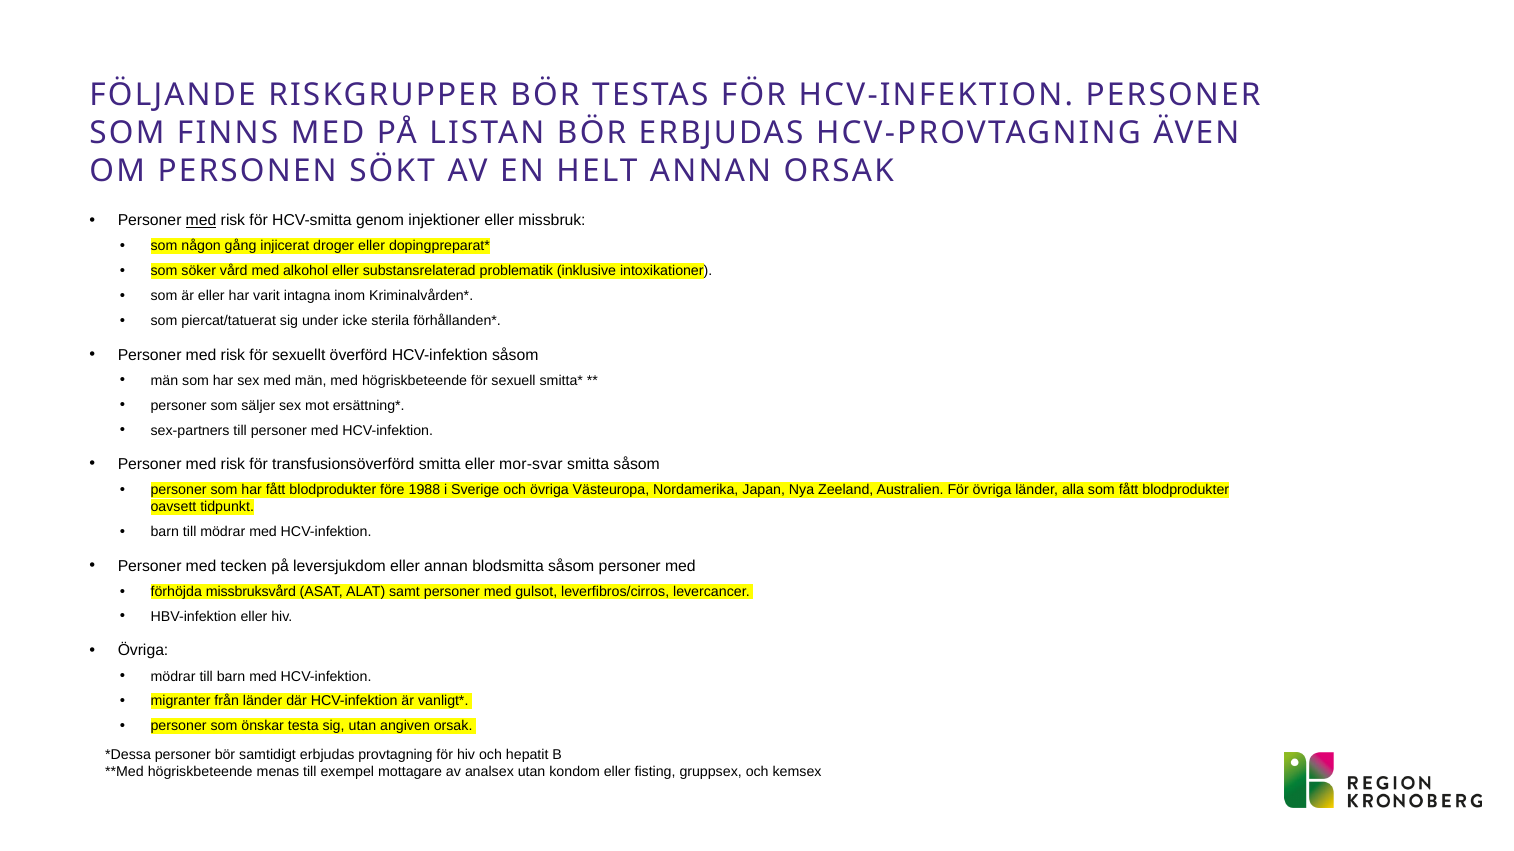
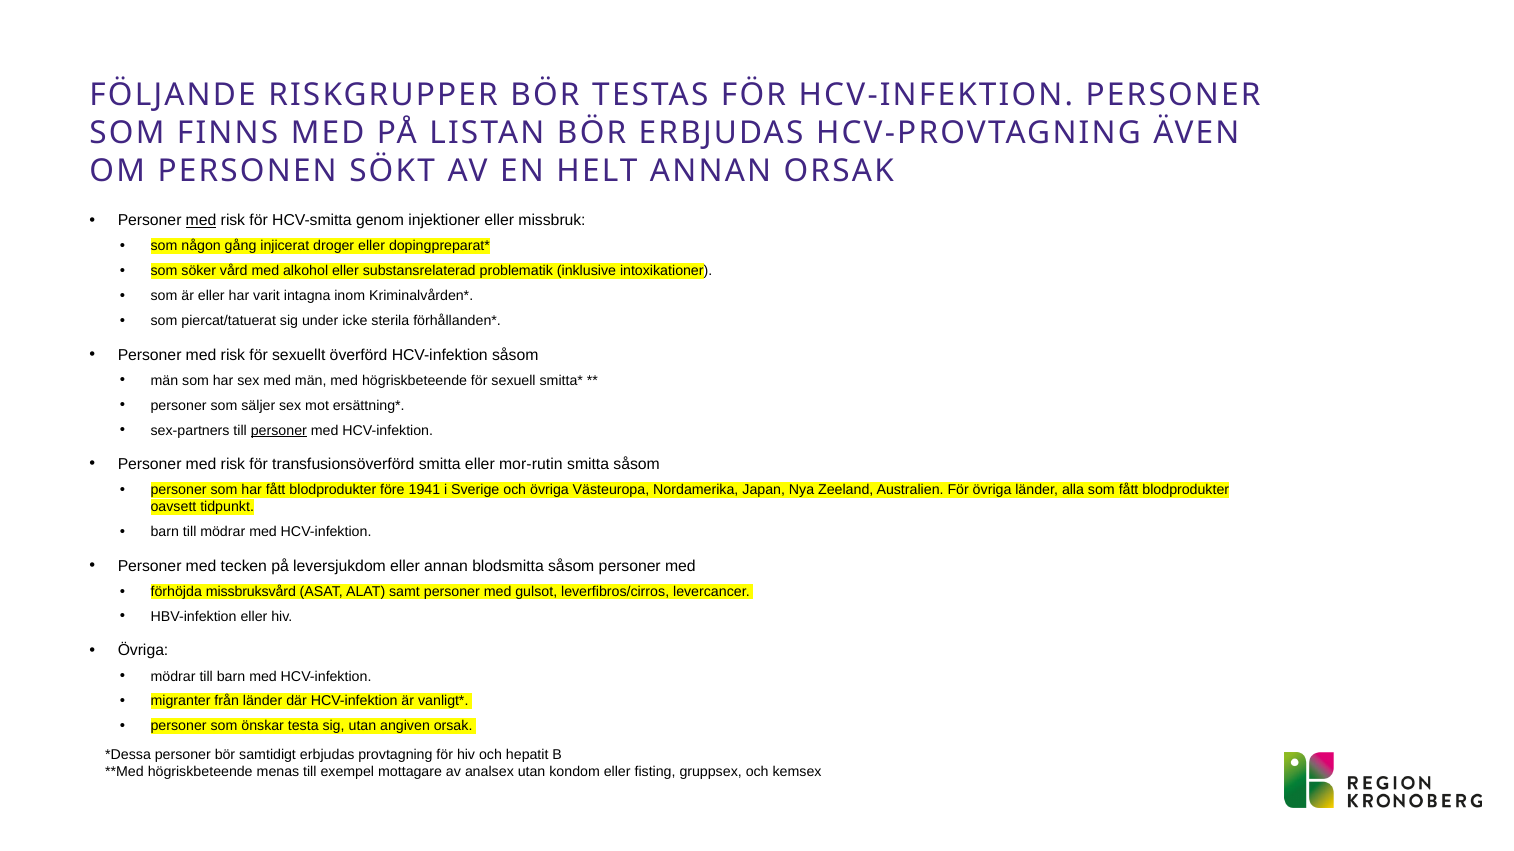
personer underline: none -> present (279, 431)
mor-svar: mor-svar -> mor-rutin (531, 465)
1988: 1988 -> 1941 (424, 490)
